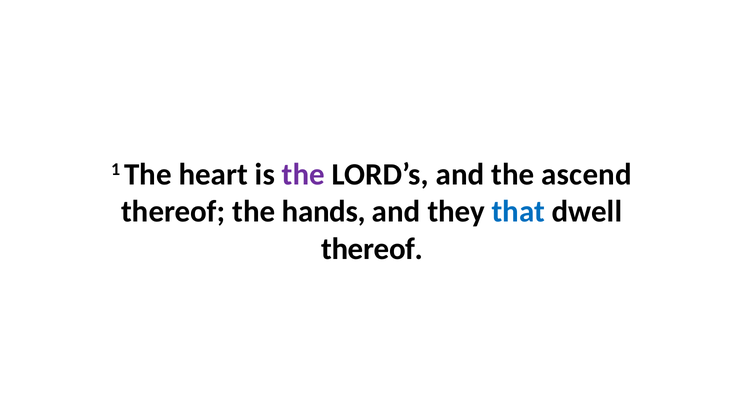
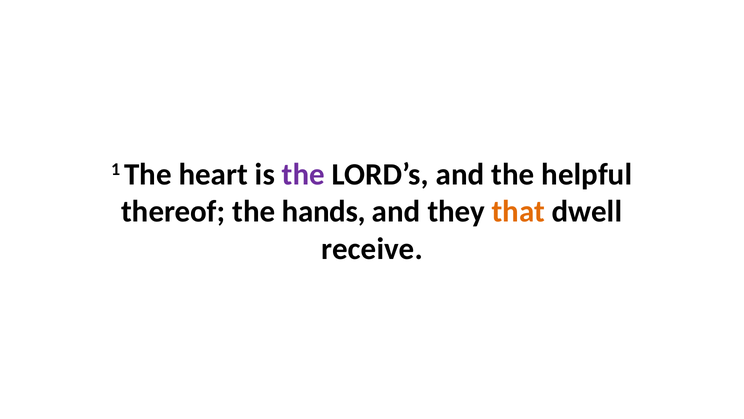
ascend: ascend -> helpful (587, 174)
that colour: blue -> orange (518, 211)
thereof: thereof -> receive (372, 249)
